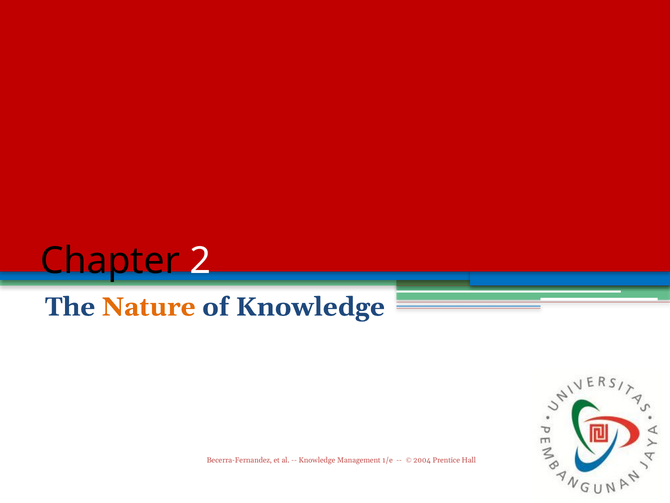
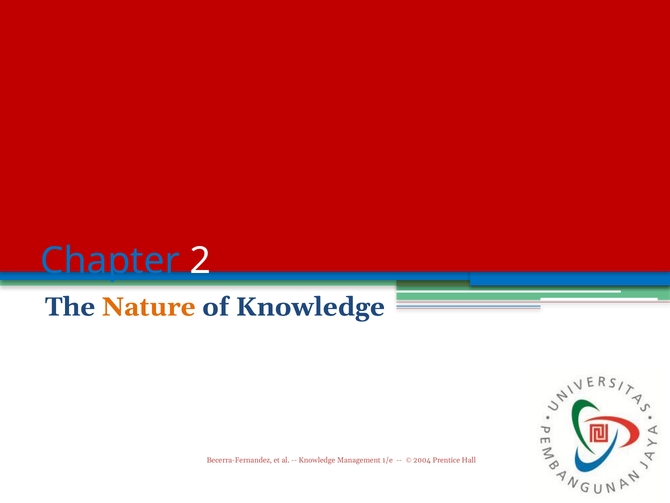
Chapter colour: black -> blue (110, 261)
